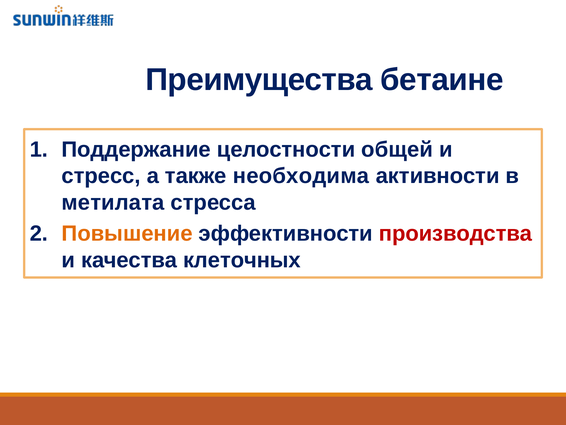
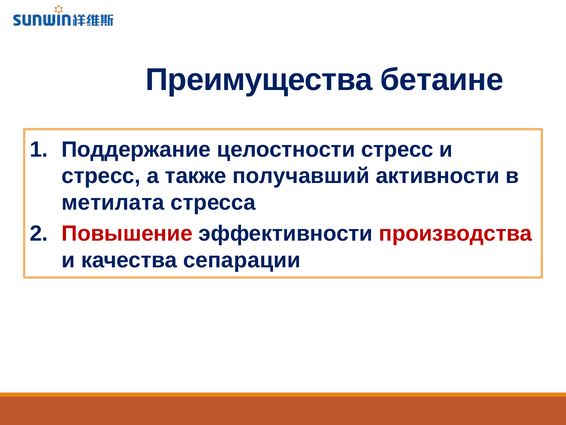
целостности общей: общей -> стресс (397, 149)
необходима: необходима -> получавший (301, 176)
Повышение colour: orange -> red (127, 233)
клеточных: клеточных -> сепарации (242, 260)
